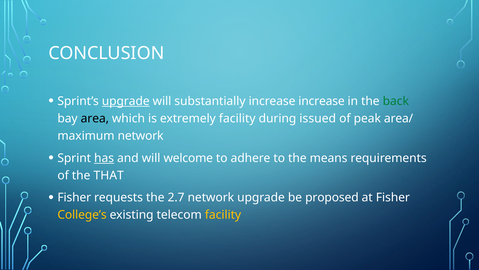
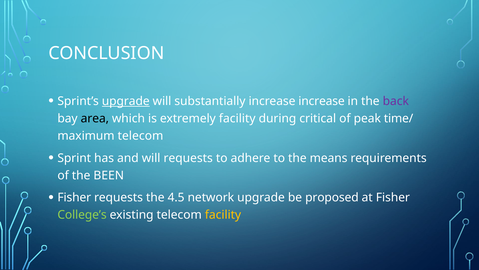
back colour: green -> purple (396, 101)
issued: issued -> critical (318, 118)
area/: area/ -> time/ (399, 118)
maximum network: network -> telecom (140, 136)
has underline: present -> none (104, 158)
will welcome: welcome -> requests (188, 158)
THAT: THAT -> BEEN (109, 175)
2.7: 2.7 -> 4.5 (176, 197)
College’s colour: yellow -> light green (82, 215)
